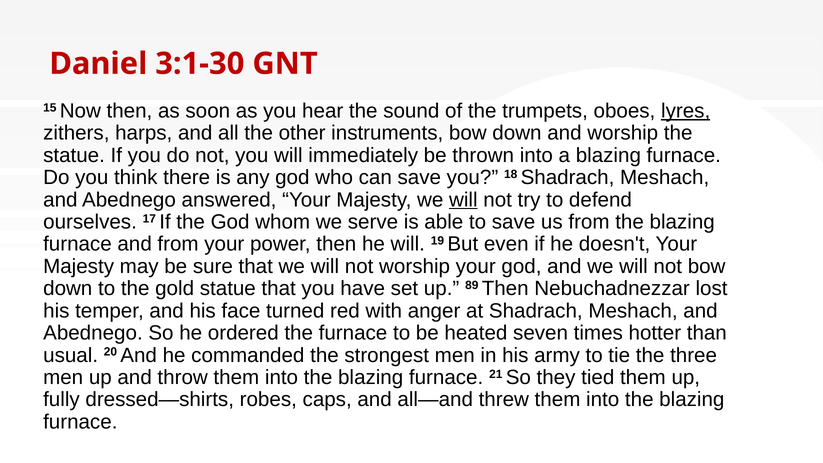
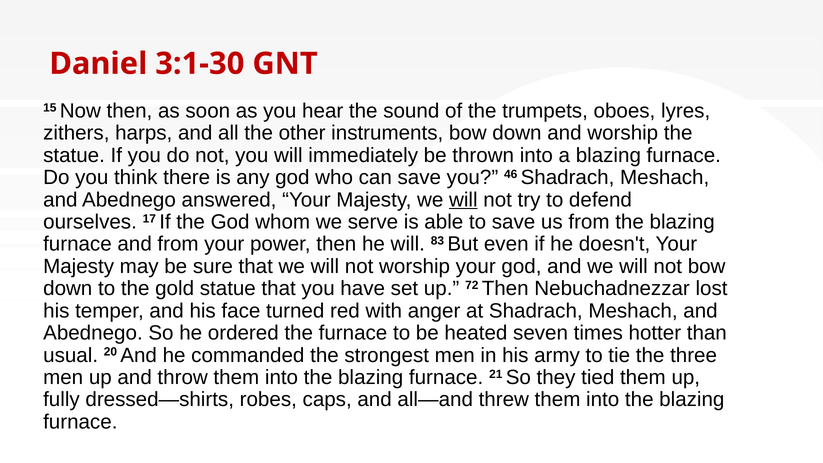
lyres underline: present -> none (686, 111)
18: 18 -> 46 (511, 174)
19: 19 -> 83 (437, 241)
89: 89 -> 72 (472, 285)
